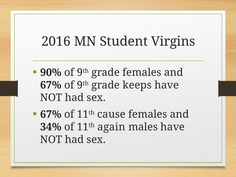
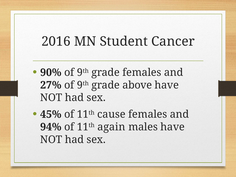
Virgins: Virgins -> Cancer (173, 41)
67%: 67% -> 27% (51, 85)
keeps: keeps -> above (137, 85)
67%: 67% -> 45% (51, 114)
34%: 34% -> 94% (51, 127)
